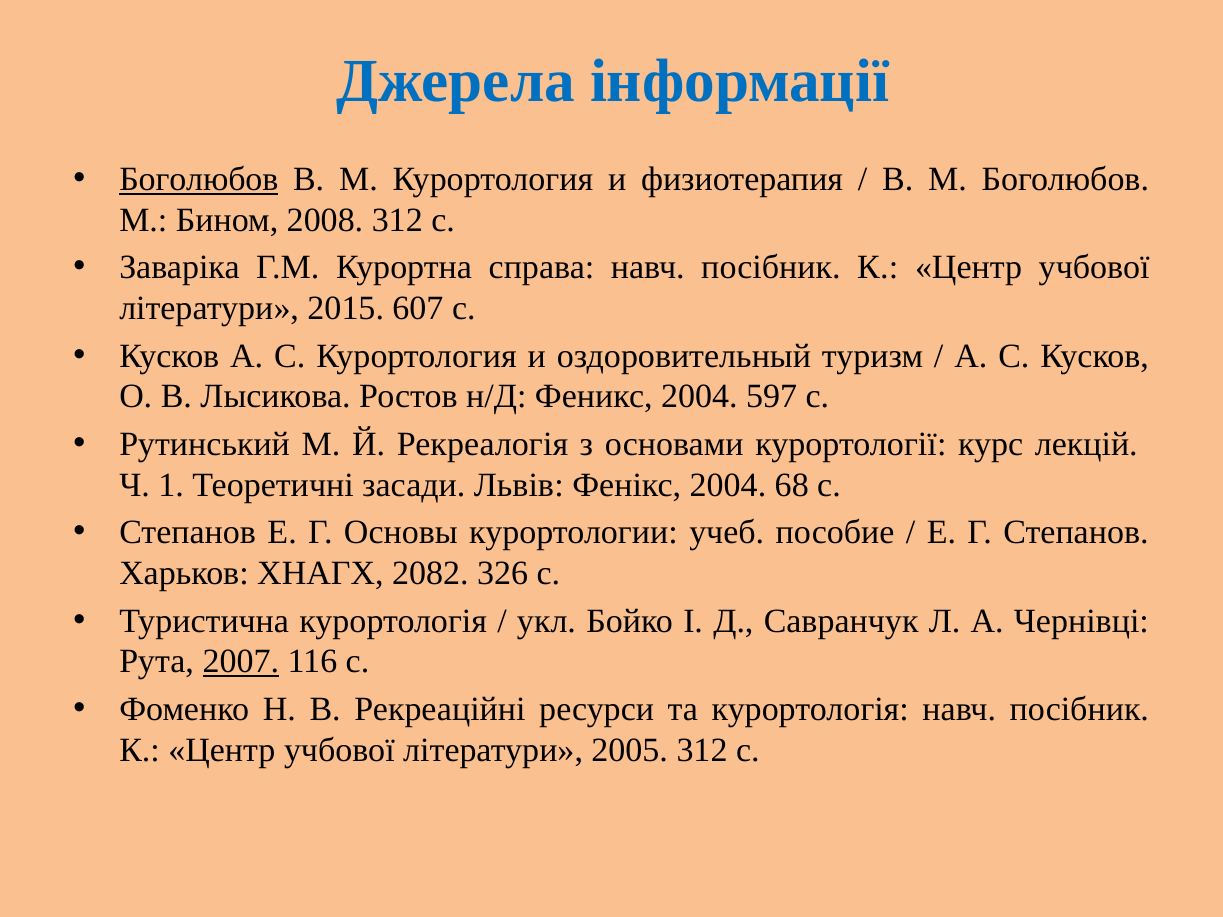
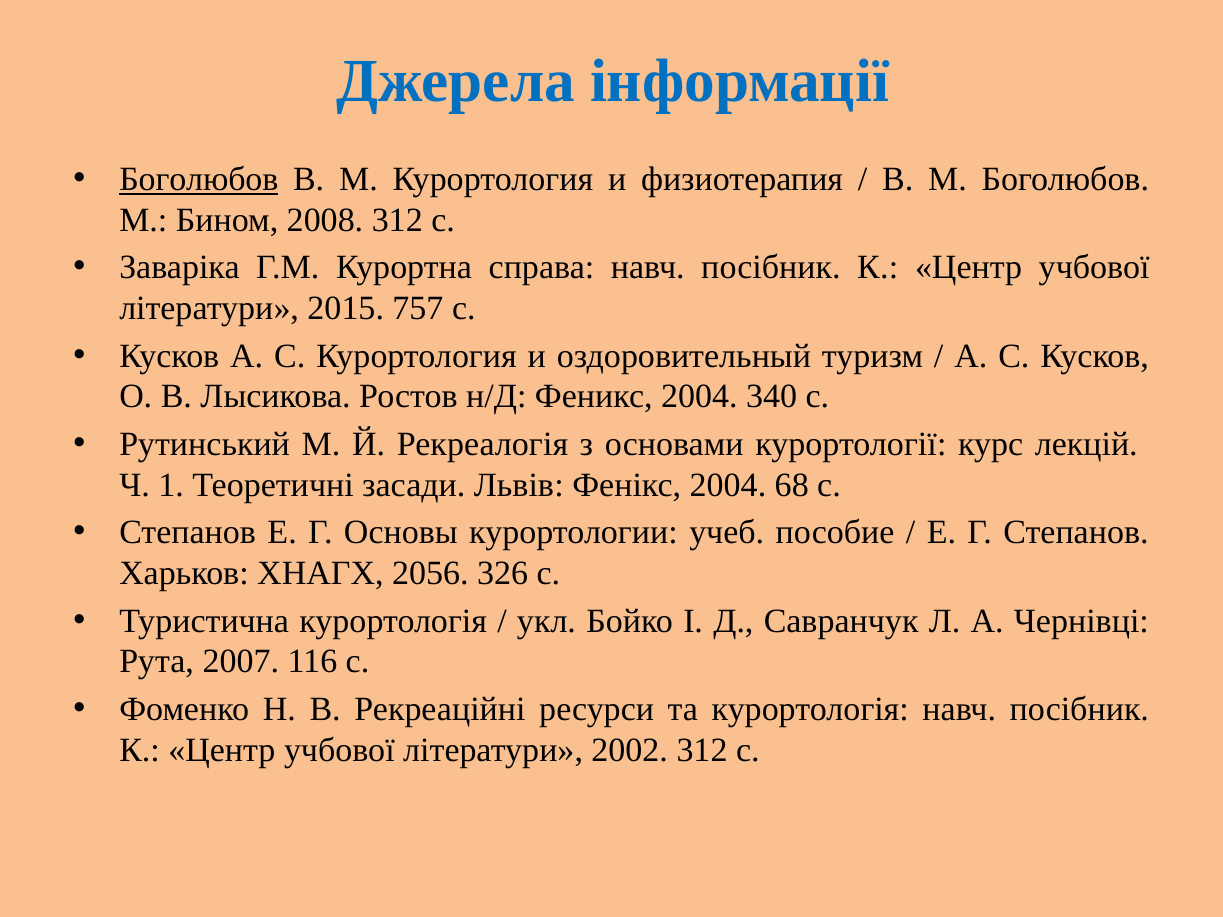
607: 607 -> 757 (418, 308)
597: 597 -> 340 (772, 397)
2082: 2082 -> 2056 (430, 574)
2007 underline: present -> none (241, 662)
2005: 2005 -> 2002 (630, 750)
